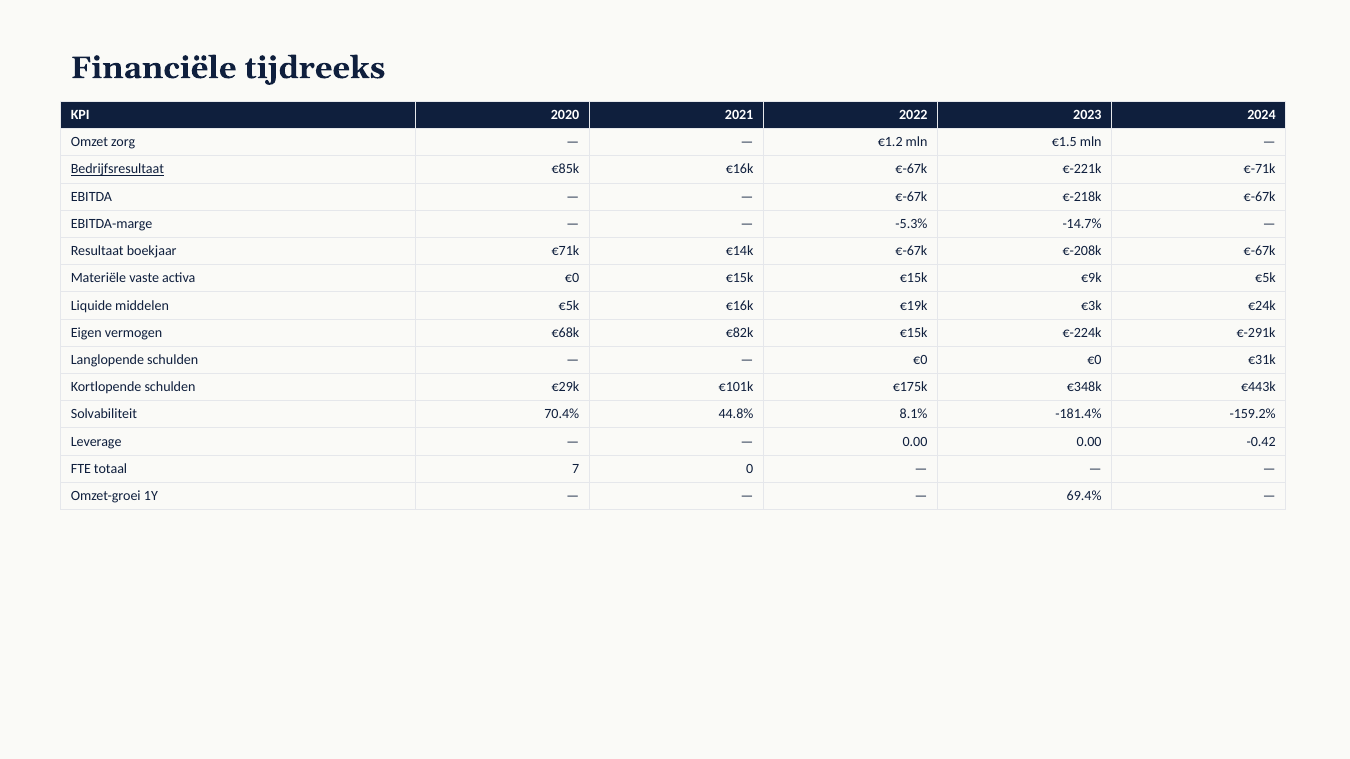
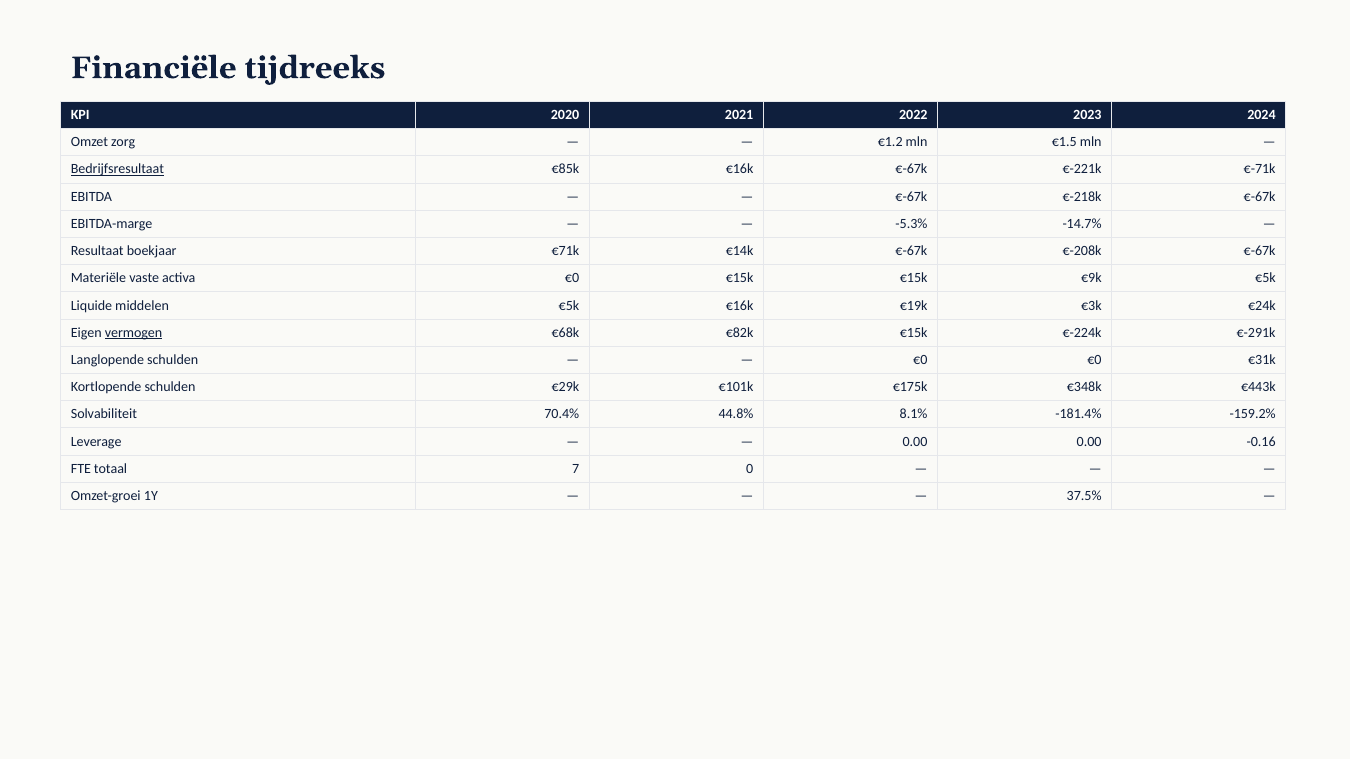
vermogen underline: none -> present (134, 333)
-0.42: -0.42 -> -0.16 (1261, 442)
69.4%: 69.4% -> 37.5% (1084, 496)
